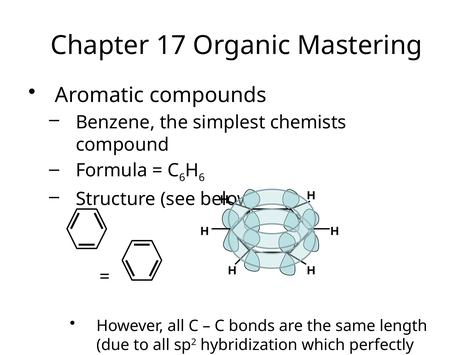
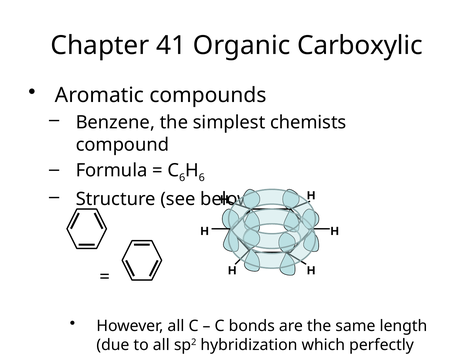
17: 17 -> 41 (171, 46)
Mastering: Mastering -> Carboxylic (360, 46)
